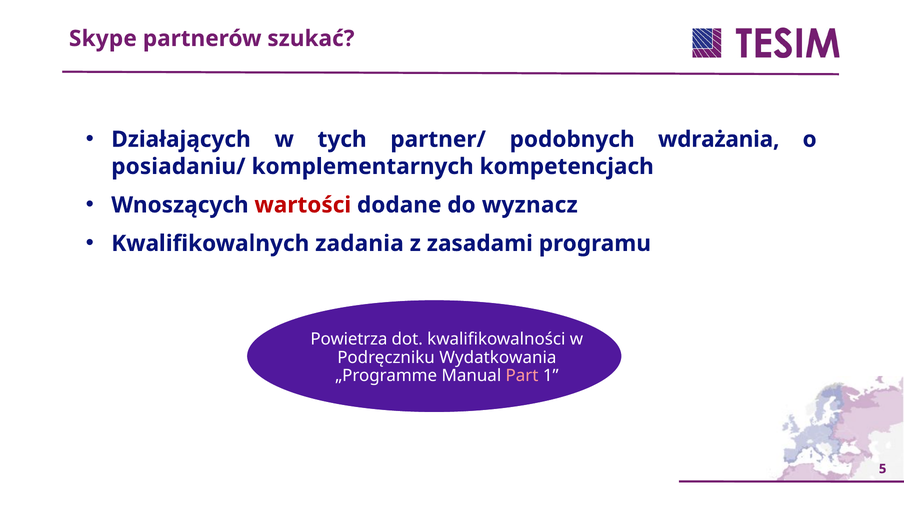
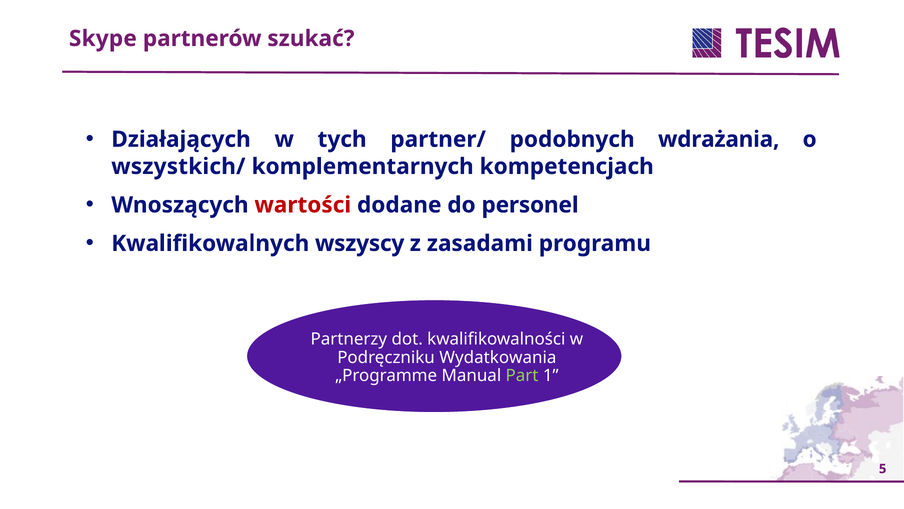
posiadaniu/: posiadaniu/ -> wszystkich/ (178, 166)
wyznacz: wyznacz -> personel (530, 205)
zadania: zadania -> wszyscy (360, 243)
Powietrza: Powietrza -> Partnerzy (349, 339)
Part colour: pink -> light green (522, 375)
